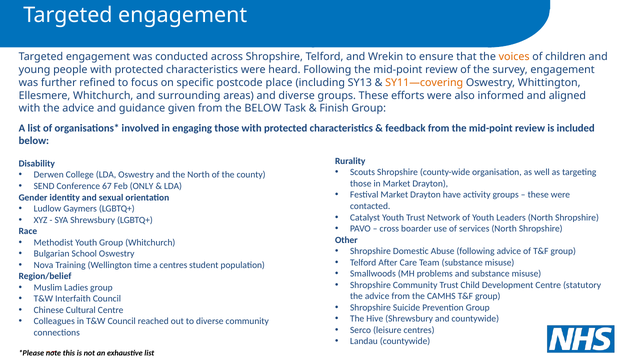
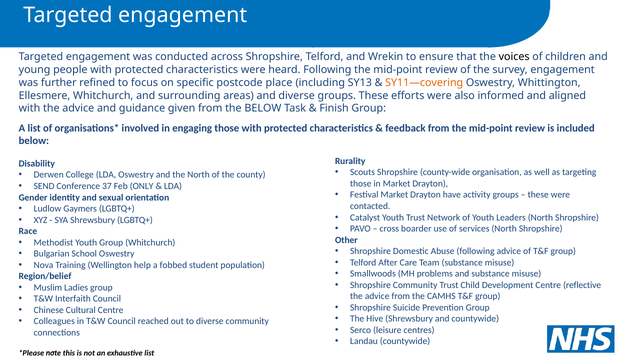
voices colour: orange -> black (514, 57)
67: 67 -> 37 (107, 186)
time: time -> help (142, 265)
a centres: centres -> fobbed (173, 265)
statutory: statutory -> reflective (582, 285)
